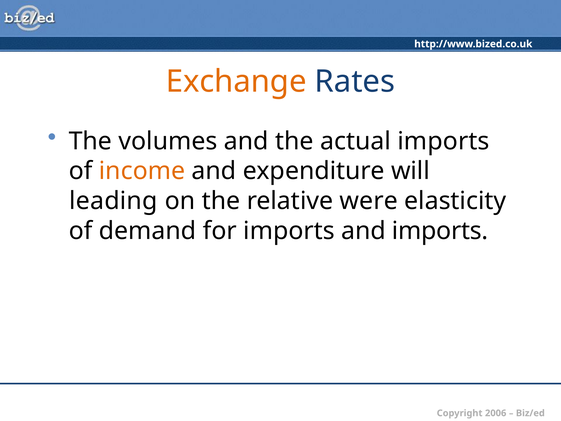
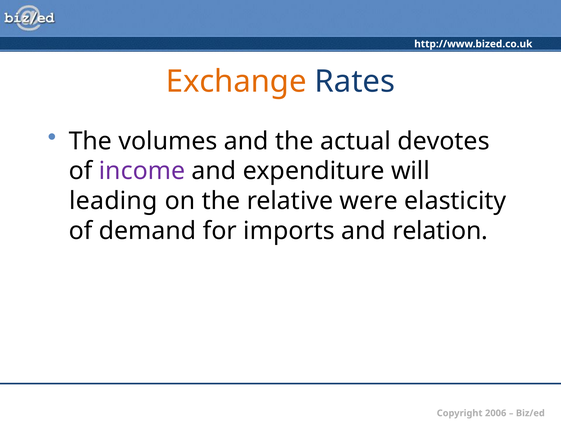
actual imports: imports -> devotes (444, 141)
income colour: orange -> purple (142, 171)
and imports: imports -> relation (440, 231)
